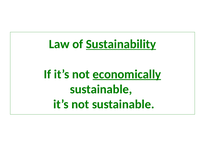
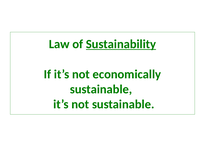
economically underline: present -> none (127, 74)
